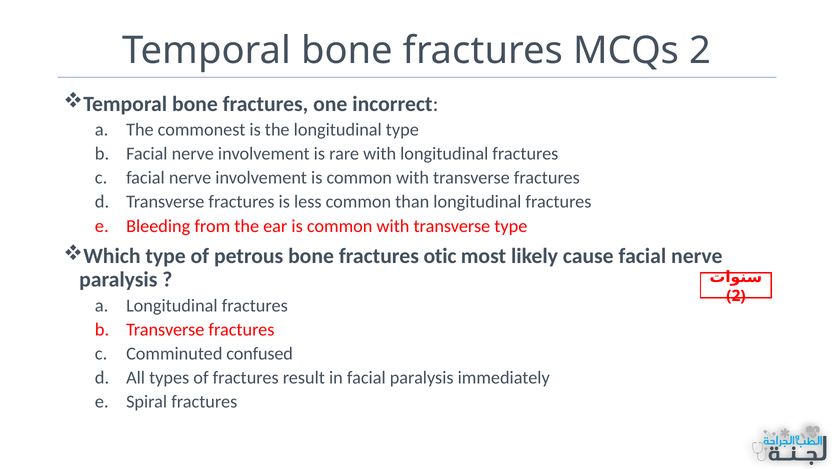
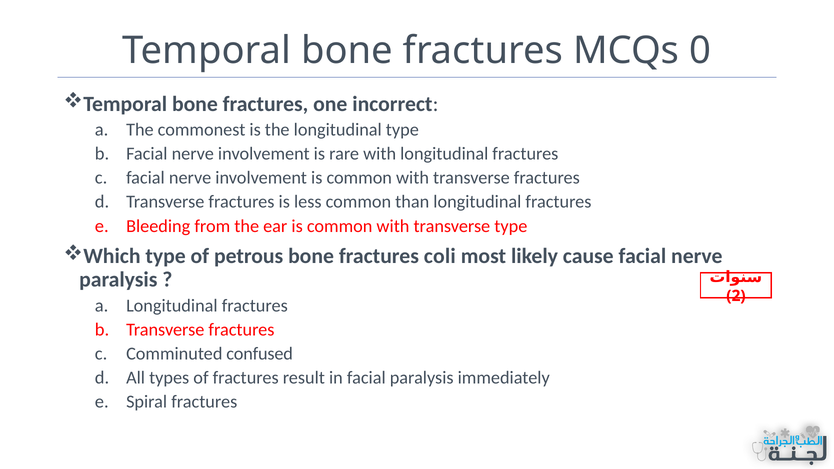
MCQs 2: 2 -> 0 (700, 51)
otic: otic -> coli (440, 256)
